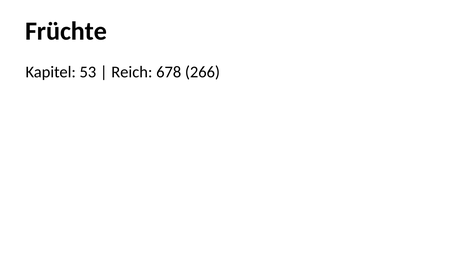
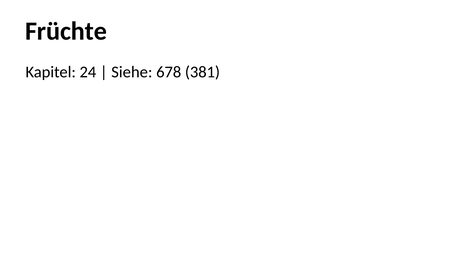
53: 53 -> 24 (88, 72)
Reich: Reich -> Siehe (132, 72)
266: 266 -> 381 (202, 72)
